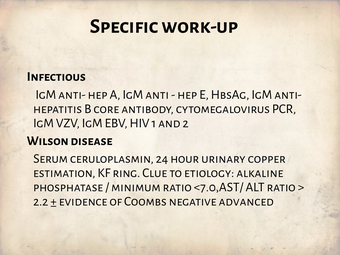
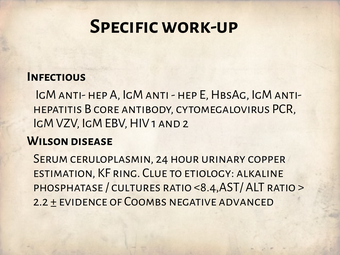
minimum: minimum -> cultures (136, 187)
<7.0,AST/: <7.0,AST/ -> <8.4,AST/ (219, 187)
